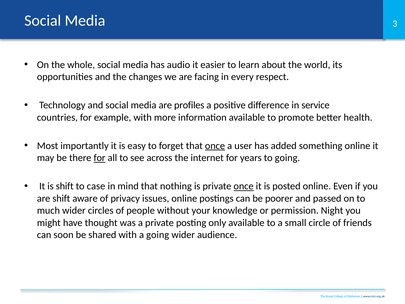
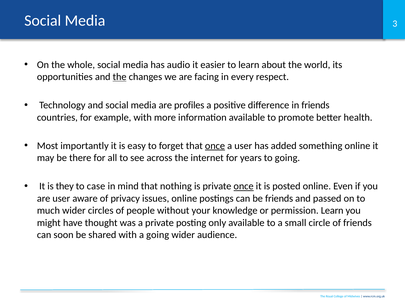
the underline: none -> present (120, 77)
in service: service -> friends (316, 105)
for underline: present -> none (100, 158)
is shift: shift -> they (65, 186)
are shift: shift -> user (61, 198)
be poorer: poorer -> friends (279, 198)
permission Night: Night -> Learn (332, 210)
